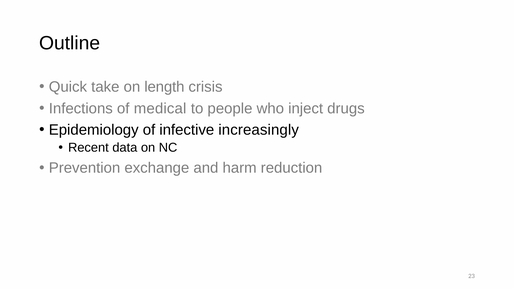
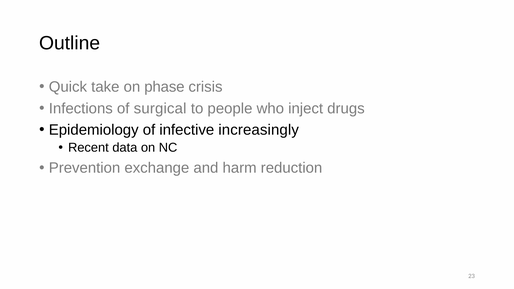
length: length -> phase (164, 87)
medical: medical -> surgical (160, 108)
